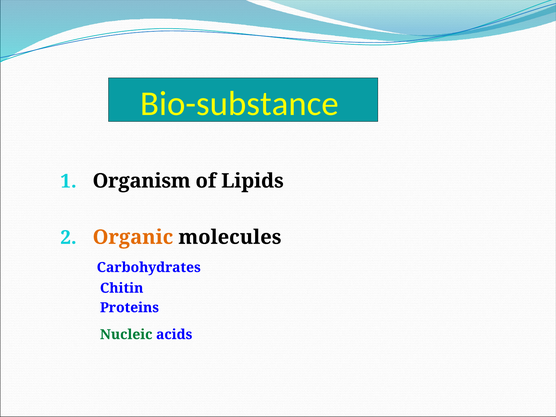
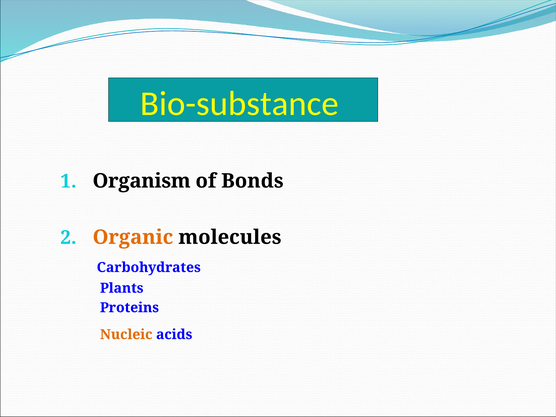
Lipids: Lipids -> Bonds (252, 181)
Chitin: Chitin -> Plants (122, 288)
Nucleic colour: green -> orange (126, 335)
